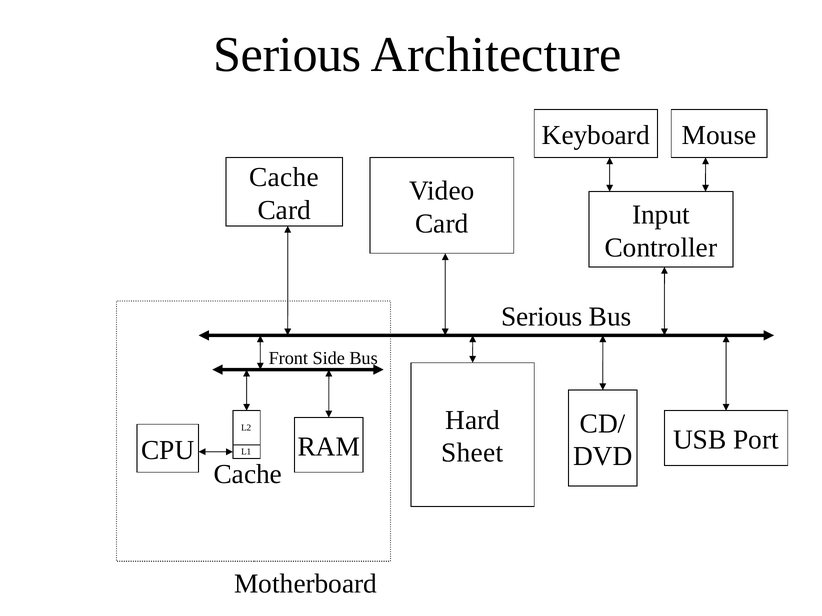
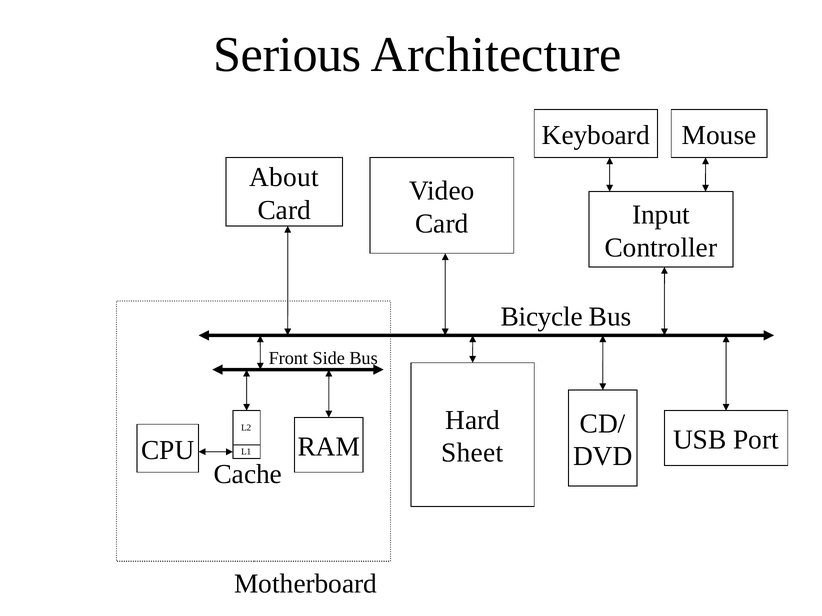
Cache: Cache -> About (284, 177)
Serious: Serious -> Bicycle (542, 317)
